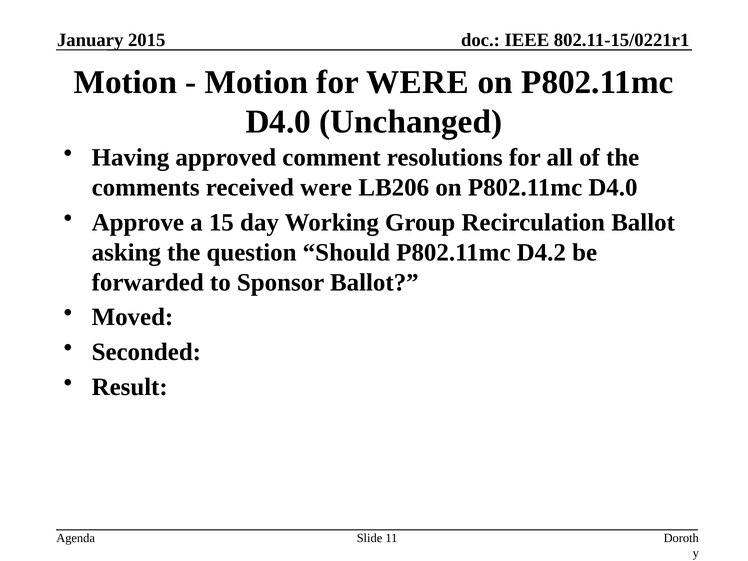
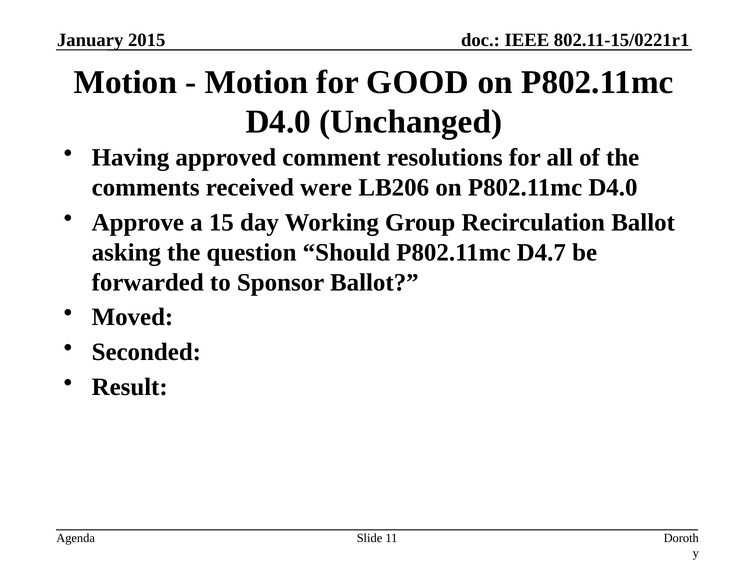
for WERE: WERE -> GOOD (418, 82)
D4.2: D4.2 -> D4.7 (541, 252)
